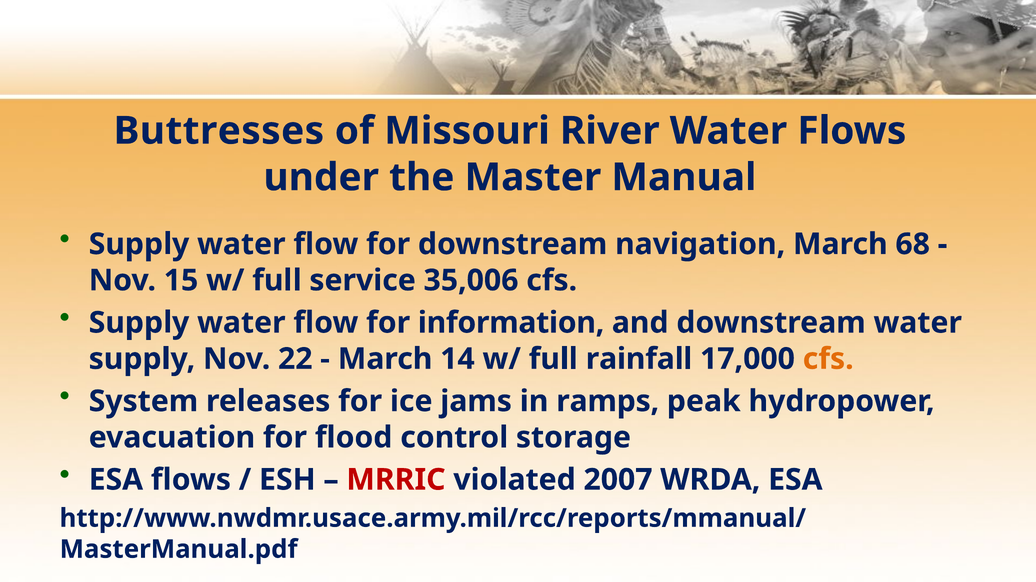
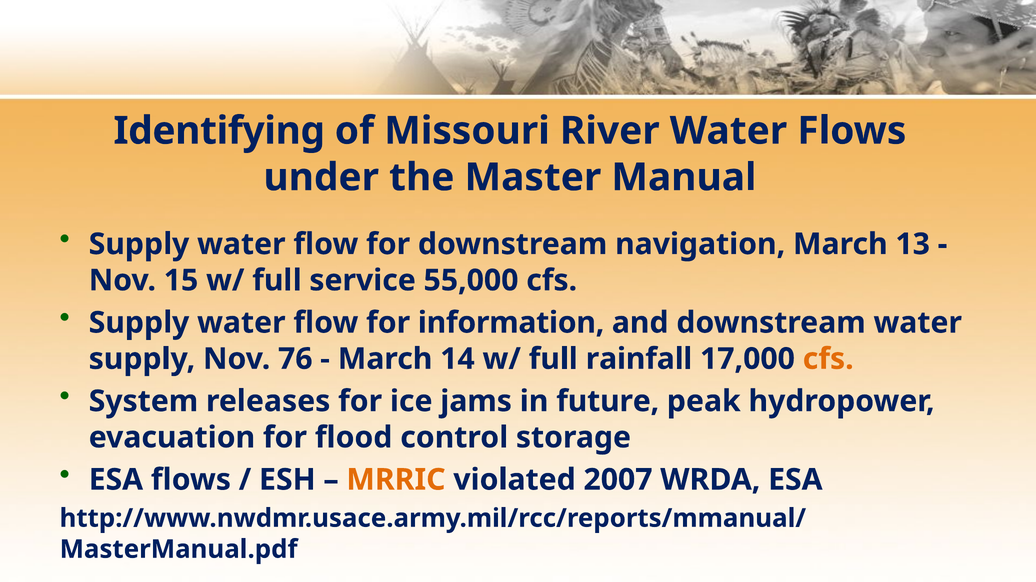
Buttresses: Buttresses -> Identifying (219, 131)
68: 68 -> 13 (913, 244)
35,006: 35,006 -> 55,000 (471, 281)
22: 22 -> 76 (295, 359)
ramps: ramps -> future (608, 402)
MRRIC colour: red -> orange (396, 480)
